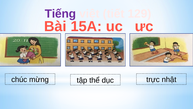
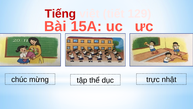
Tiếng colour: purple -> red (60, 14)
